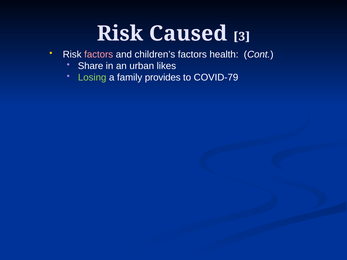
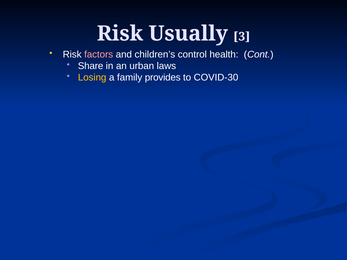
Caused: Caused -> Usually (188, 34)
children’s factors: factors -> control (192, 54)
likes: likes -> laws (166, 66)
Losing colour: light green -> yellow (92, 78)
COVID-79: COVID-79 -> COVID-30 (216, 78)
